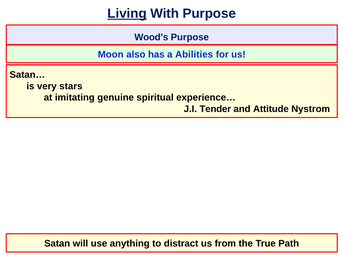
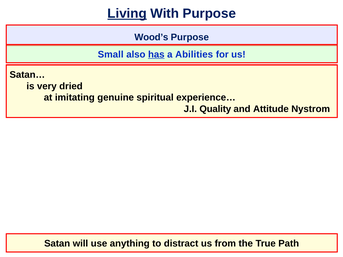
Moon: Moon -> Small (111, 54)
has underline: none -> present (156, 54)
stars: stars -> dried (71, 86)
Tender: Tender -> Quality (215, 109)
